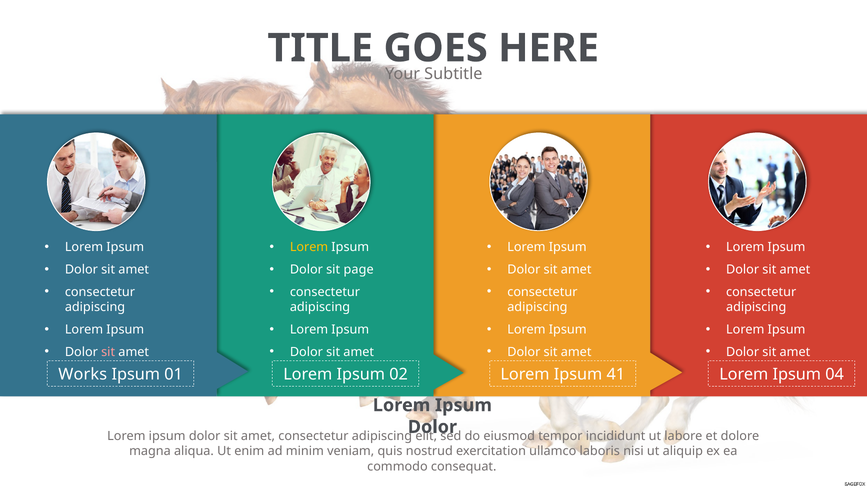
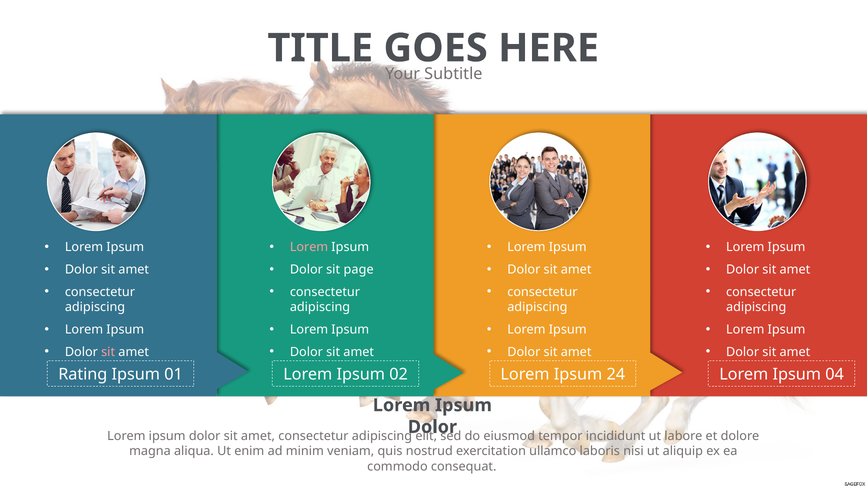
Lorem colour: yellow -> pink (309, 247)
Works: Works -> Rating (83, 374)
41: 41 -> 24 (616, 374)
